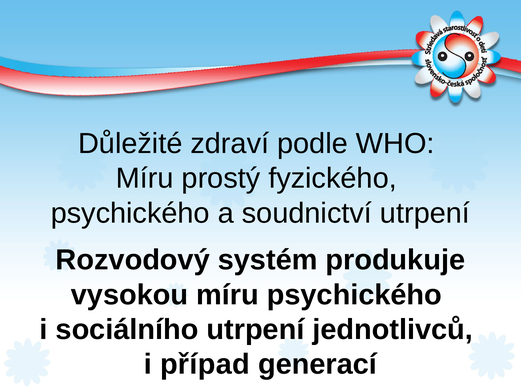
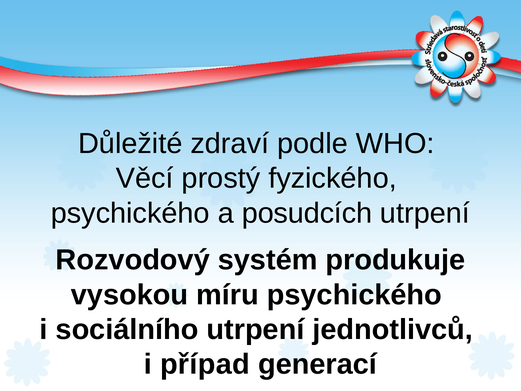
Míru: Míru -> Věcí (145, 178)
soudnictví: soudnictví -> posudcích (307, 213)
